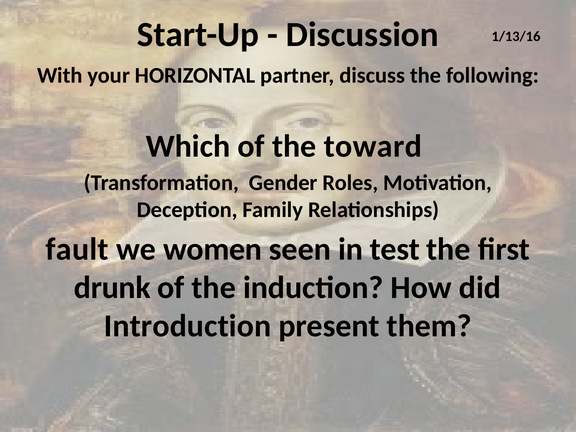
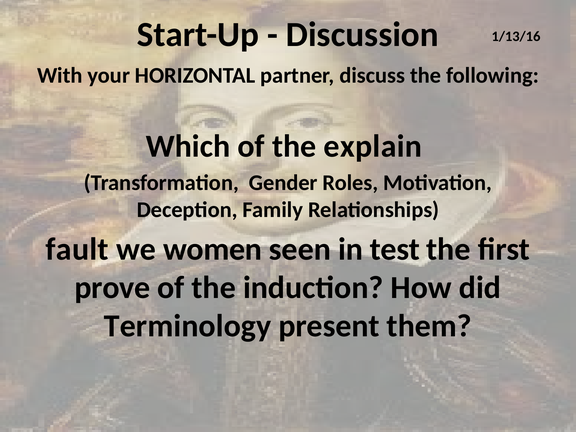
toward: toward -> explain (373, 146)
drunk: drunk -> prove (112, 288)
Introduction: Introduction -> Terminology (188, 326)
